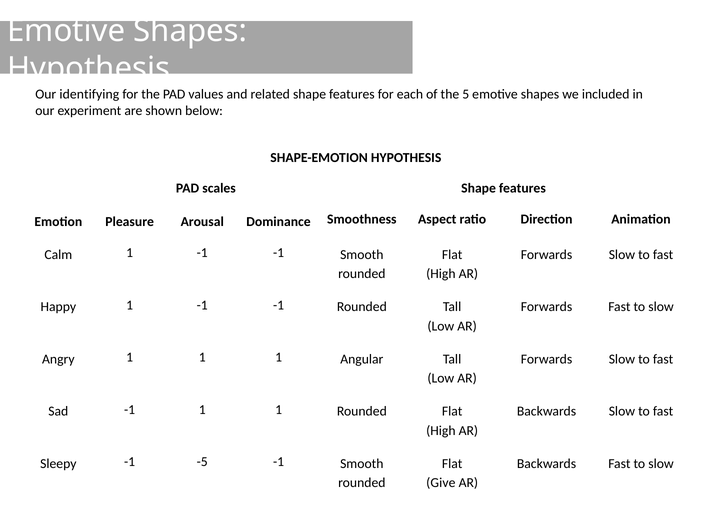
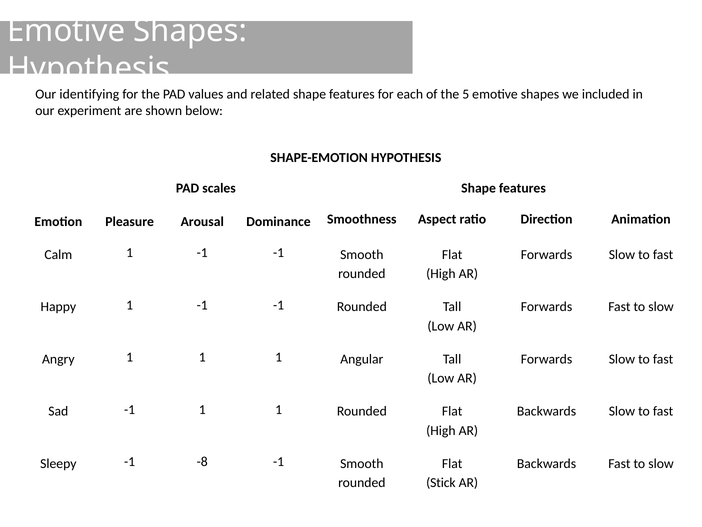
-5: -5 -> -8 (202, 461)
Give: Give -> Stick (441, 482)
